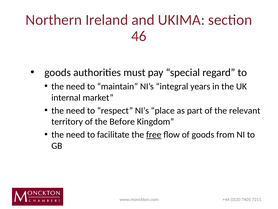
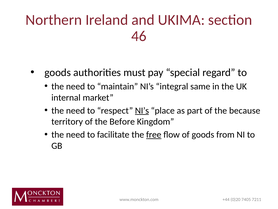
years: years -> same (200, 86)
NI’s underline: none -> present (142, 110)
relevant: relevant -> because (245, 110)
